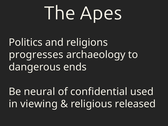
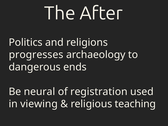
Apes: Apes -> After (101, 13)
confidential: confidential -> registration (99, 92)
released: released -> teaching (135, 104)
